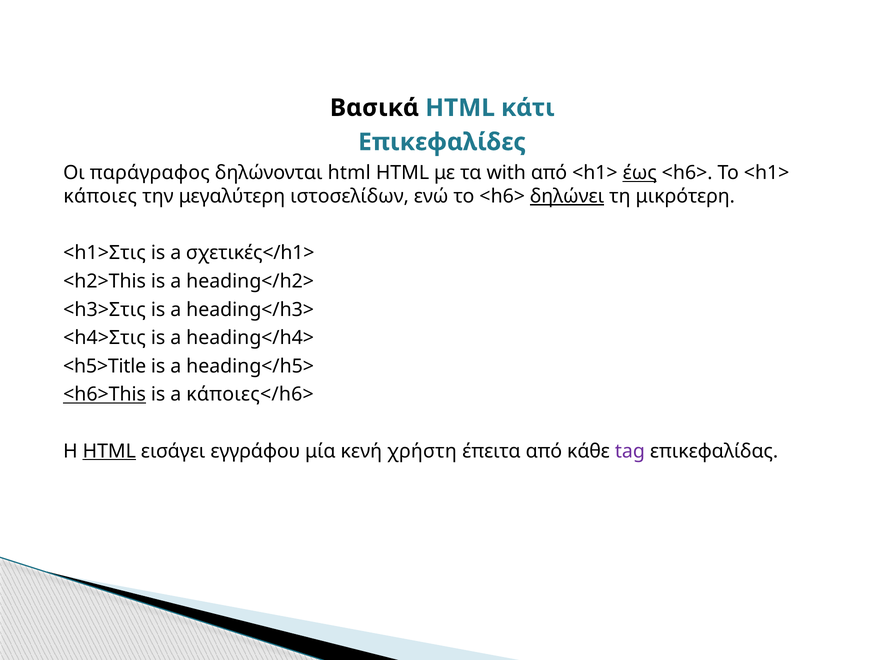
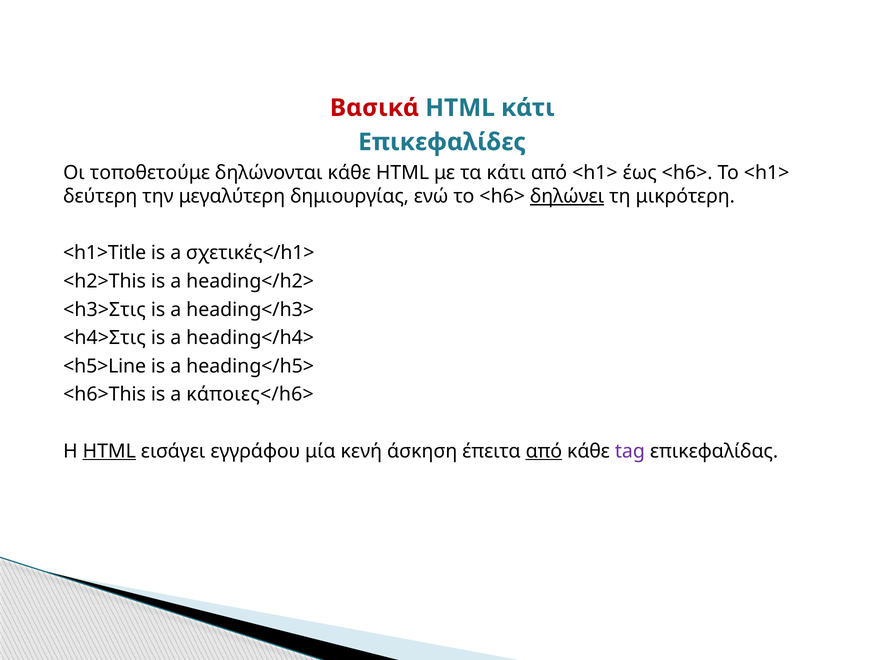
Βασικά colour: black -> red (374, 108)
παράγραφος: παράγραφος -> τοποθετούμε (150, 173)
δηλώνονται html: html -> κάθε (349, 173)
τα with: with -> κάτι (506, 173)
έως underline: present -> none (640, 173)
κάποιες: κάποιες -> δεύτερη (100, 196)
ιστοσελίδων: ιστοσελίδων -> δημιουργίας (350, 196)
<h1>Στις: <h1>Στις -> <h1>Title (105, 253)
<h5>Title: <h5>Title -> <h5>Line (105, 366)
<h6>This underline: present -> none (105, 395)
χρήστη: χρήστη -> άσκηση (422, 451)
από underline: none -> present (544, 451)
